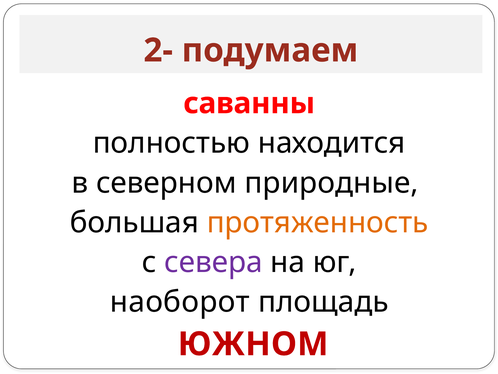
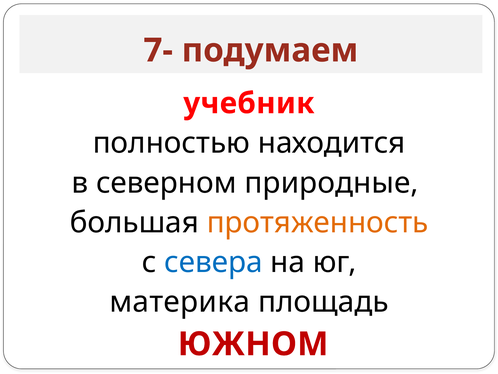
2-: 2- -> 7- (158, 50)
саванны: саванны -> учебник (249, 103)
севера colour: purple -> blue (213, 262)
наоборот: наоборот -> материка (180, 302)
